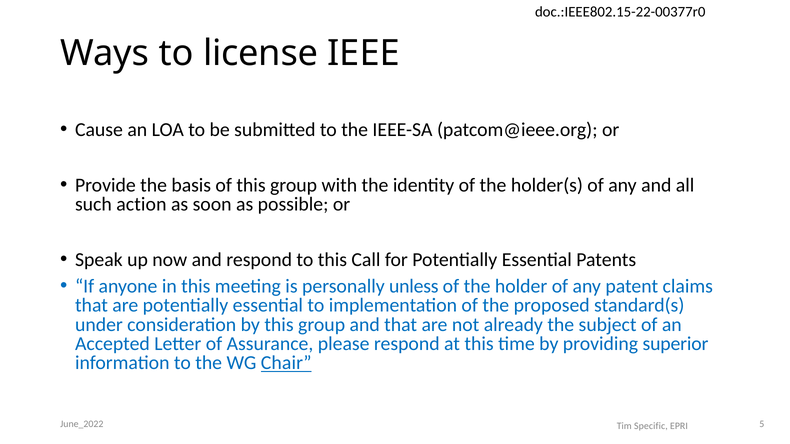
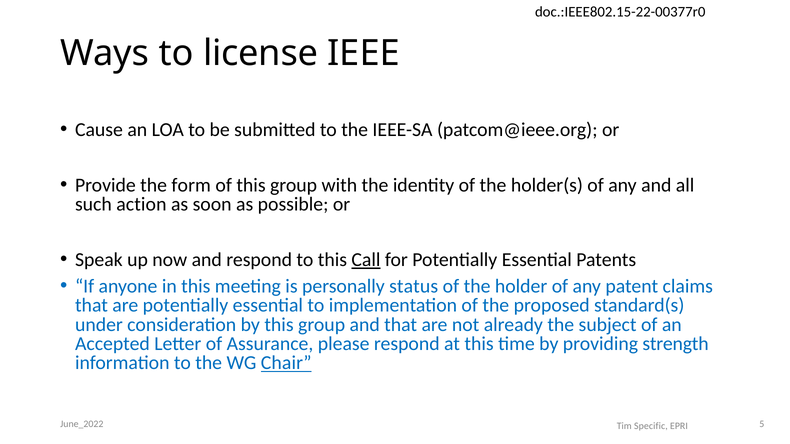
basis: basis -> form (191, 185)
Call underline: none -> present (366, 260)
unless: unless -> status (414, 286)
superior: superior -> strength (676, 344)
